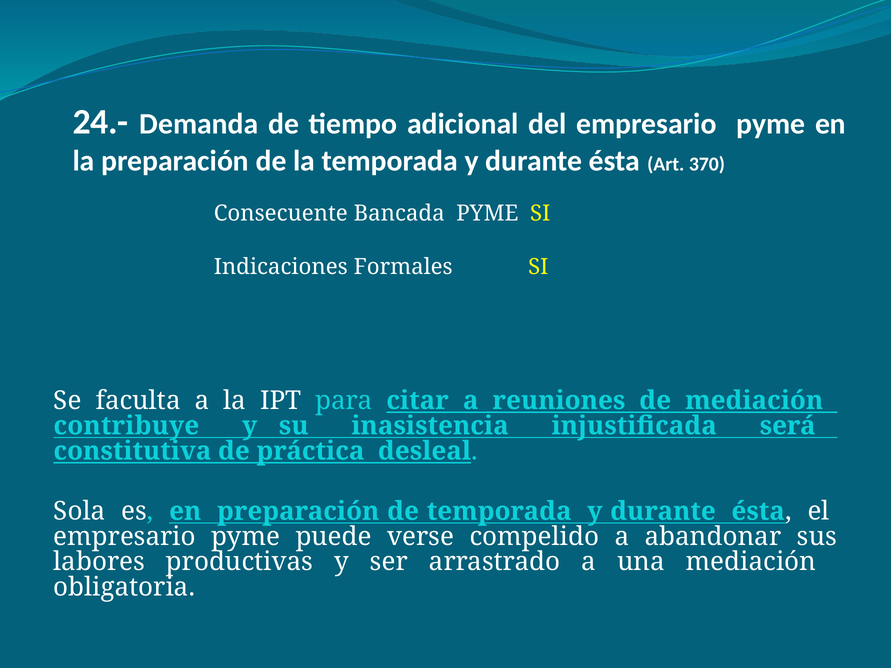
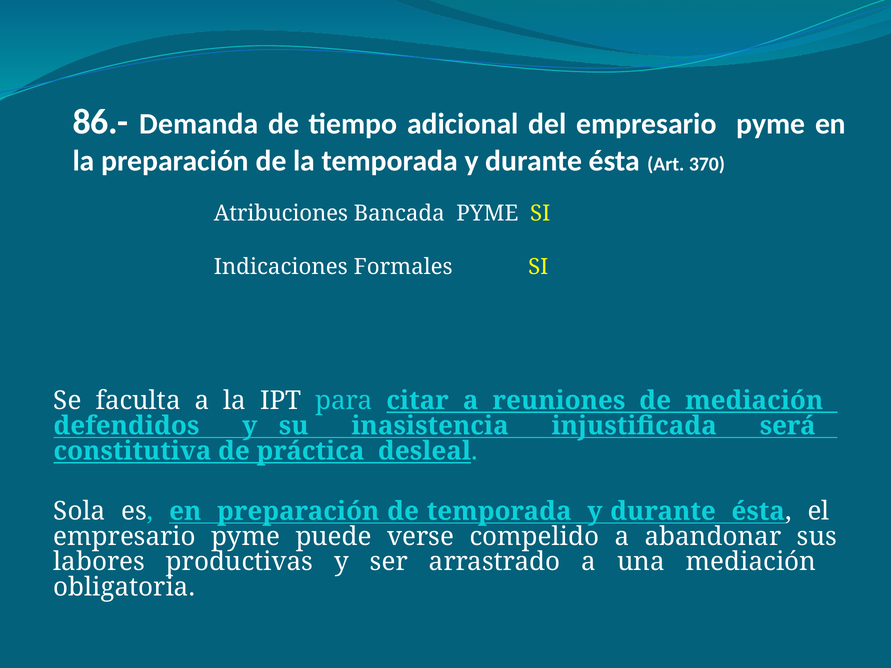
24.-: 24.- -> 86.- (100, 122)
Consecuente: Consecuente -> Atribuciones (281, 213)
contribuye: contribuye -> defendidos (126, 426)
